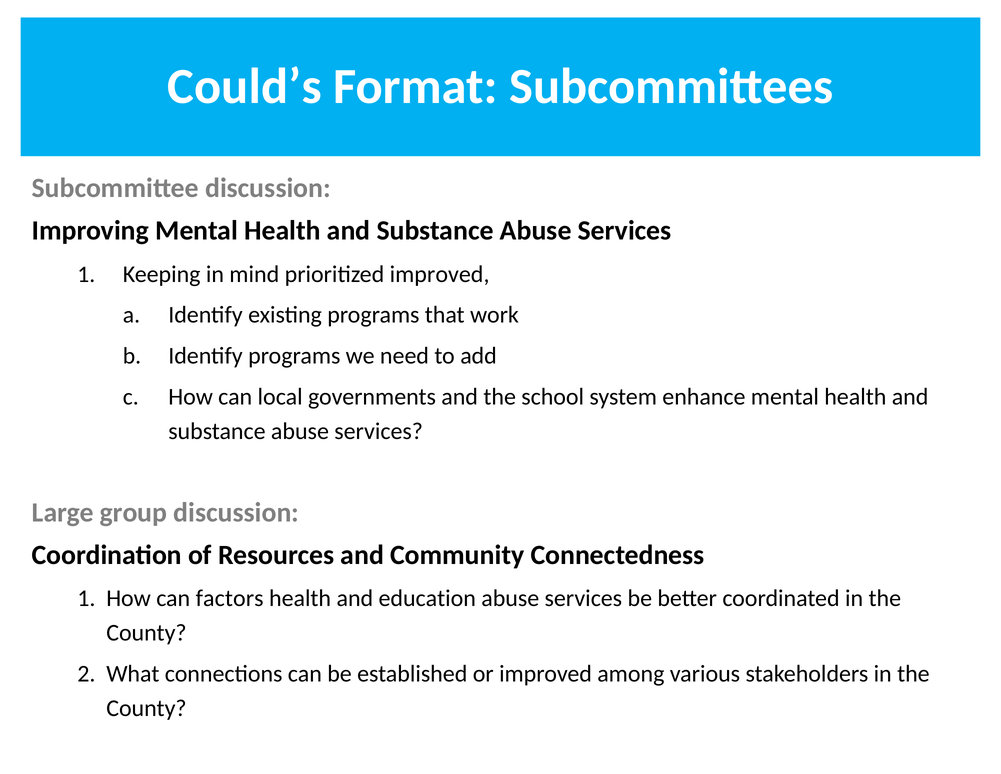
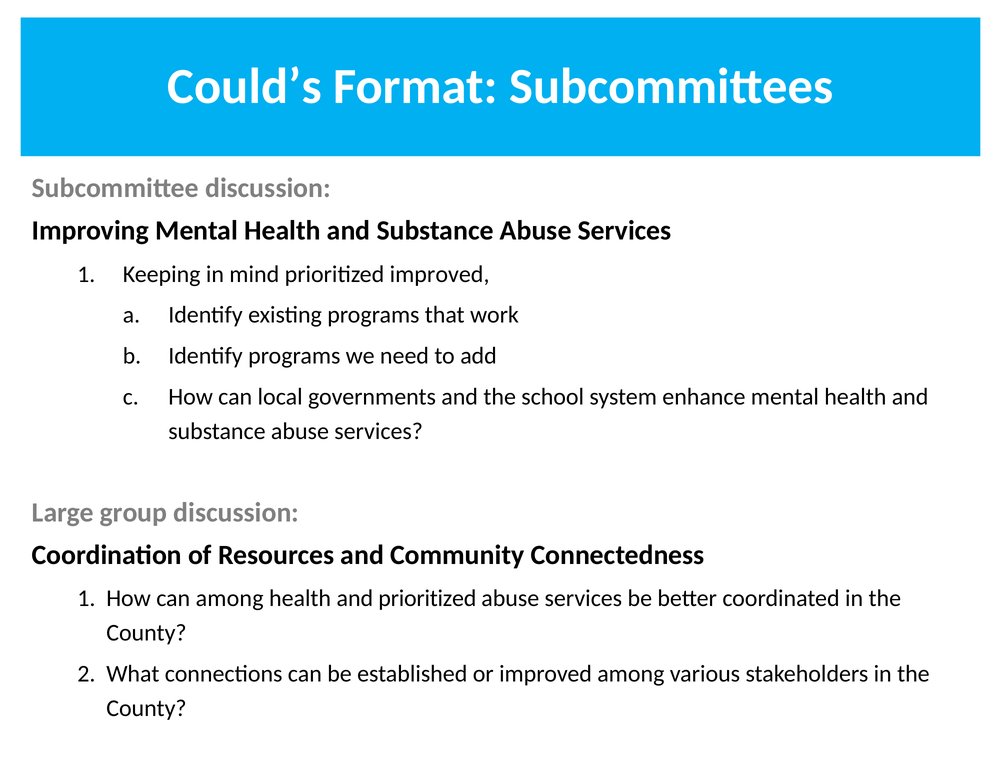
can factors: factors -> among (230, 598)
and education: education -> prioritized (427, 598)
